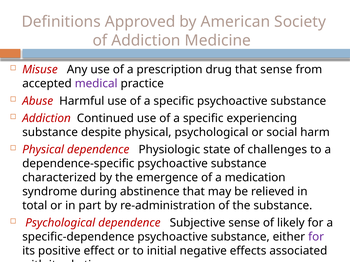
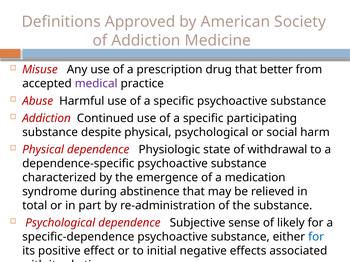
that sense: sense -> better (276, 70)
experiencing: experiencing -> participating (262, 119)
challenges: challenges -> withdrawal (277, 150)
for colour: purple -> blue (316, 237)
